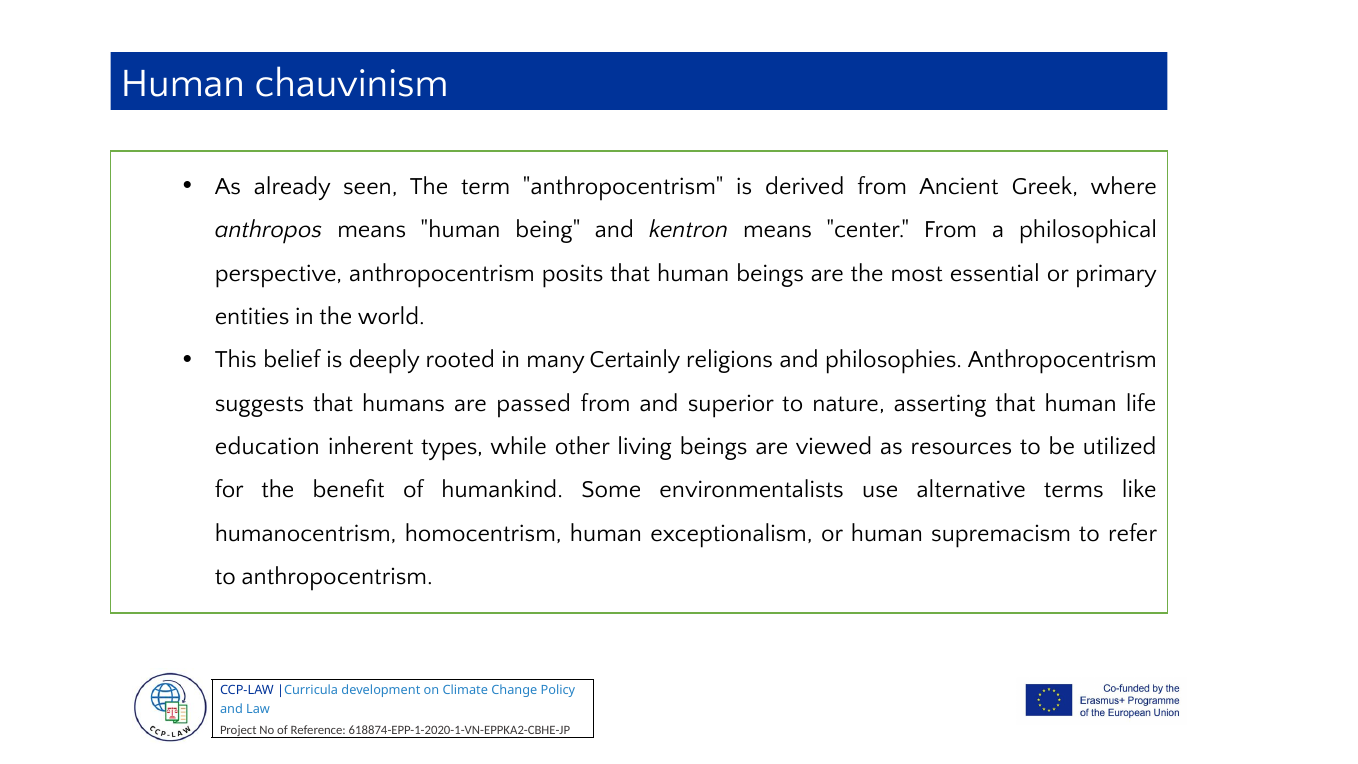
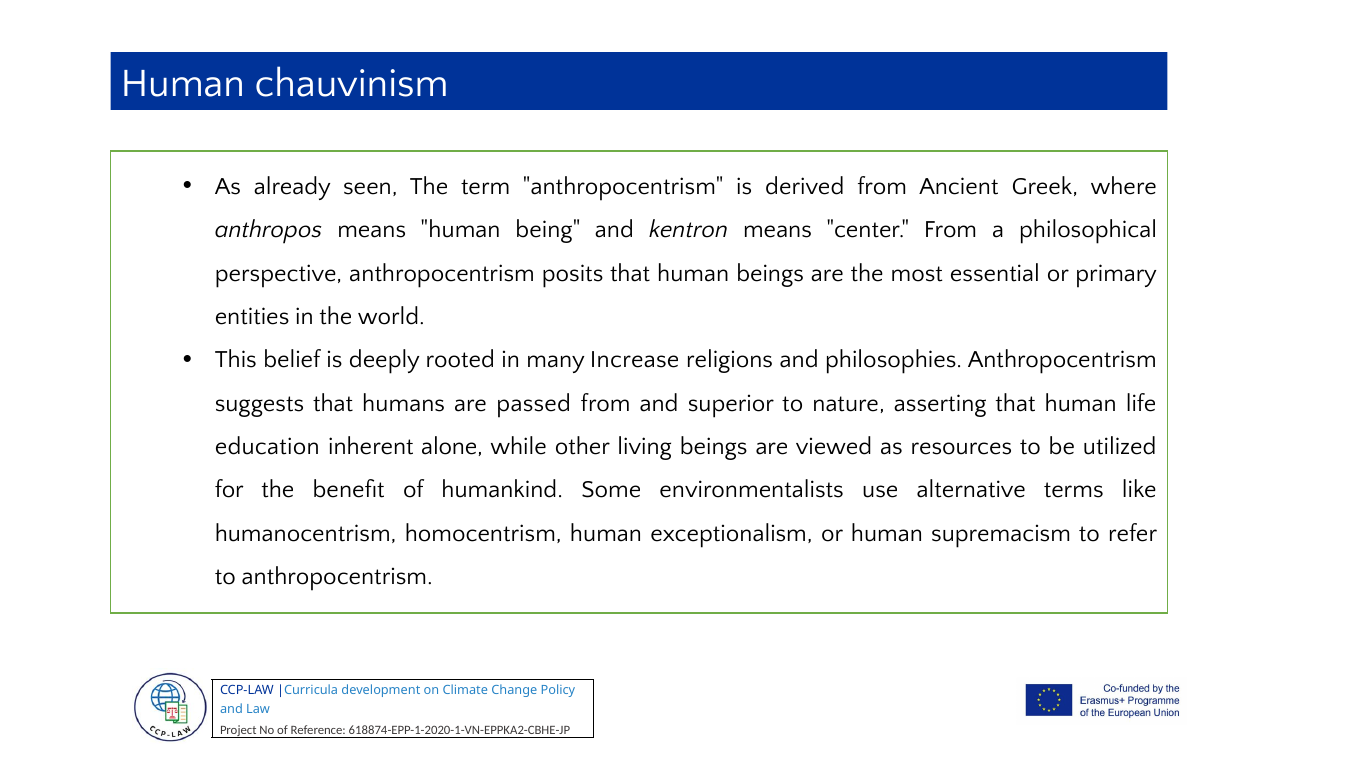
Certainly: Certainly -> Increase (635, 360)
types: types -> alone (452, 447)
